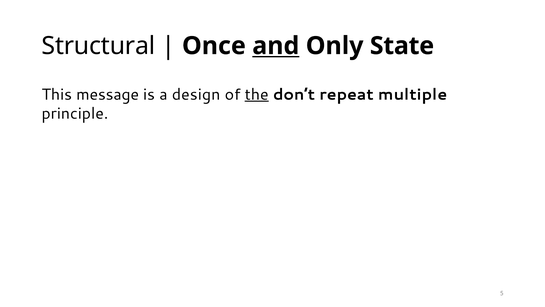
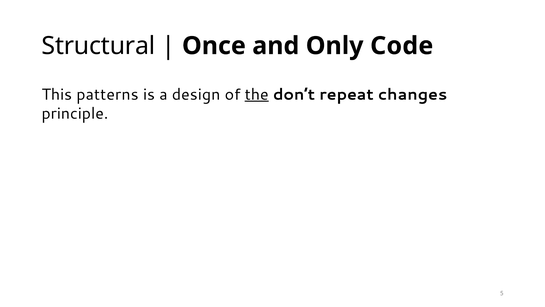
and underline: present -> none (276, 46)
State: State -> Code (402, 46)
message: message -> patterns (107, 94)
multiple: multiple -> changes (413, 94)
